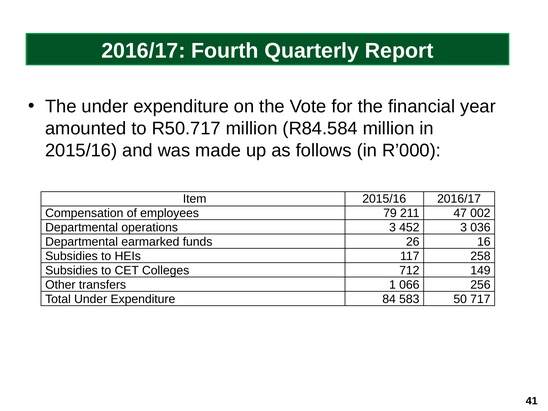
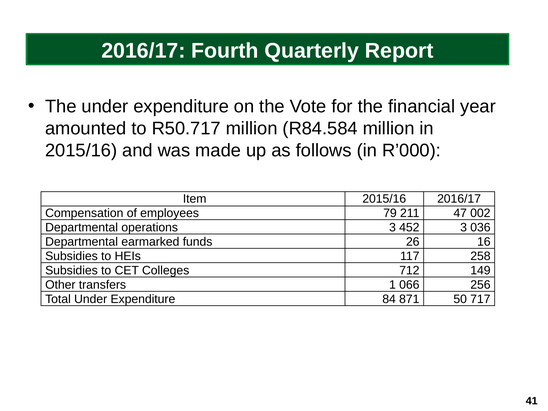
583: 583 -> 871 (409, 299)
